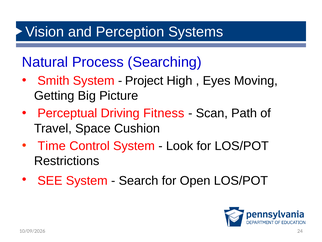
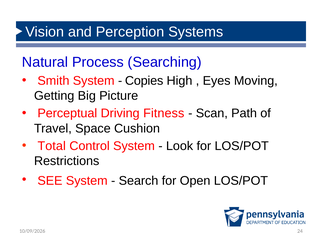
Project: Project -> Copies (144, 81)
Time: Time -> Total (52, 146)
